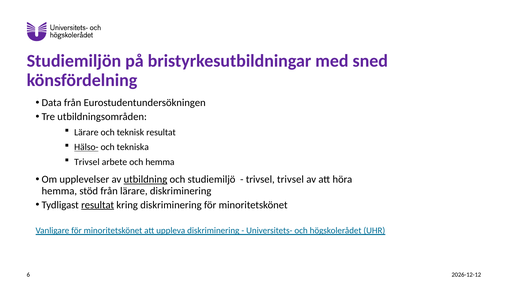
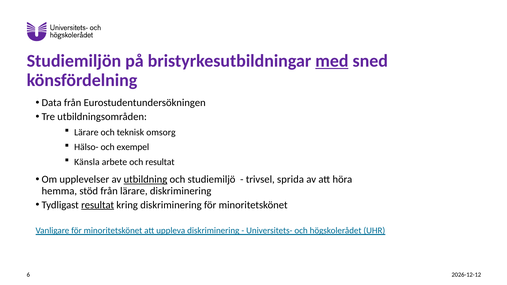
med underline: none -> present (332, 61)
teknisk resultat: resultat -> omsorg (161, 132)
Hälso- underline: present -> none (86, 147)
tekniska: tekniska -> exempel (133, 147)
Trivsel: Trivsel -> Känsla (87, 162)
och hemma: hemma -> resultat (160, 162)
trivsel trivsel: trivsel -> sprida (290, 180)
